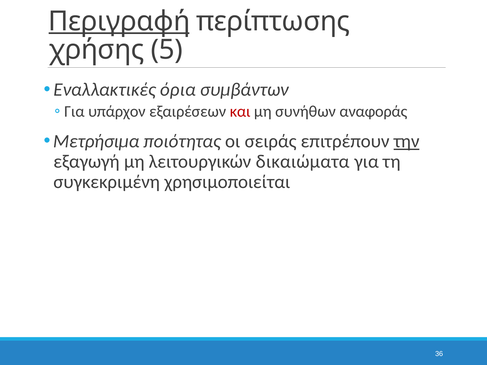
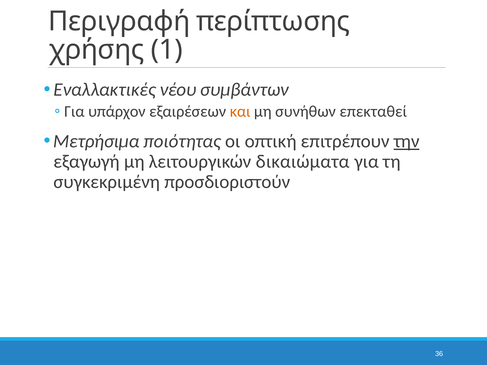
Περιγραφή underline: present -> none (119, 21)
5: 5 -> 1 (167, 50)
όρια: όρια -> νέου (178, 90)
και colour: red -> orange (240, 111)
αναφοράς: αναφοράς -> επεκταθεί (373, 111)
σειράς: σειράς -> οπτική (271, 141)
χρησιμοποιείται: χρησιμοποιείται -> προσδιοριστούν (227, 182)
